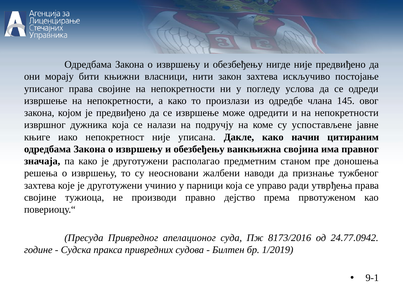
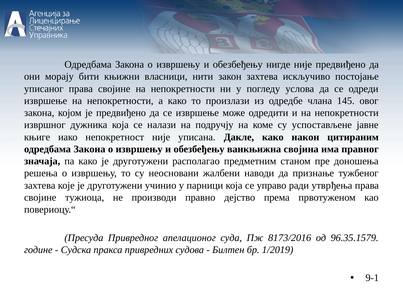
начин: начин -> након (305, 137)
24.77.0942: 24.77.0942 -> 96.35.1579 (355, 238)
